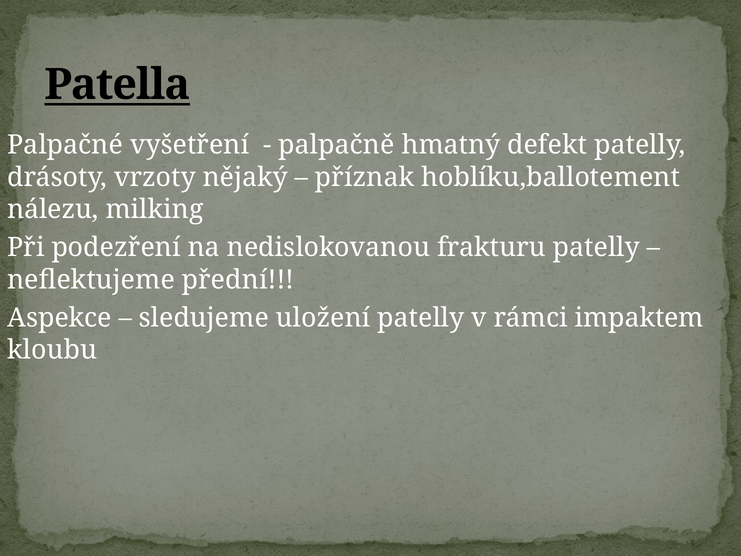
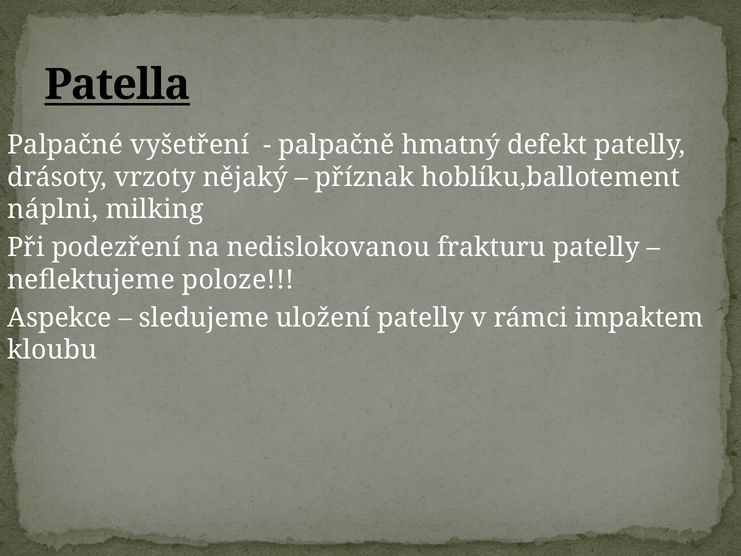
nálezu: nálezu -> náplni (53, 209)
přední: přední -> poloze (238, 280)
